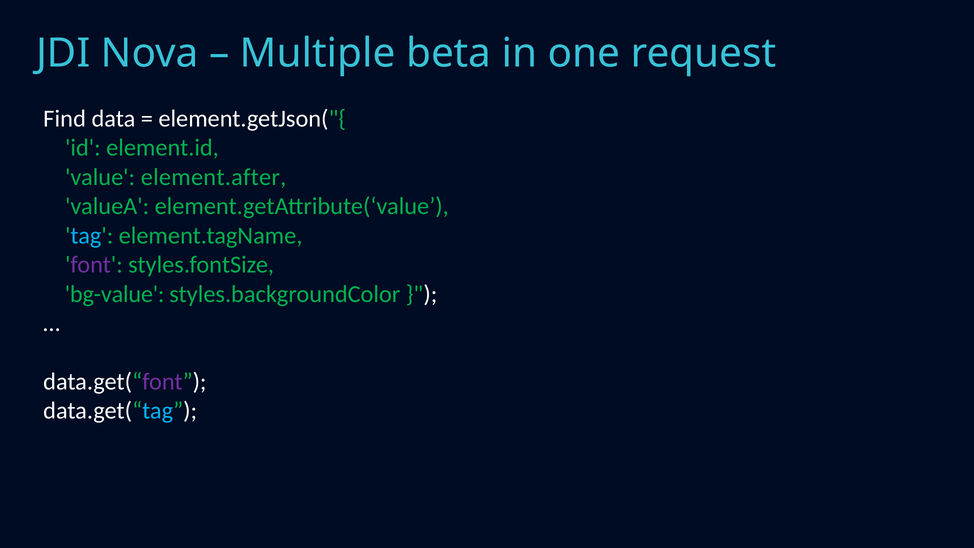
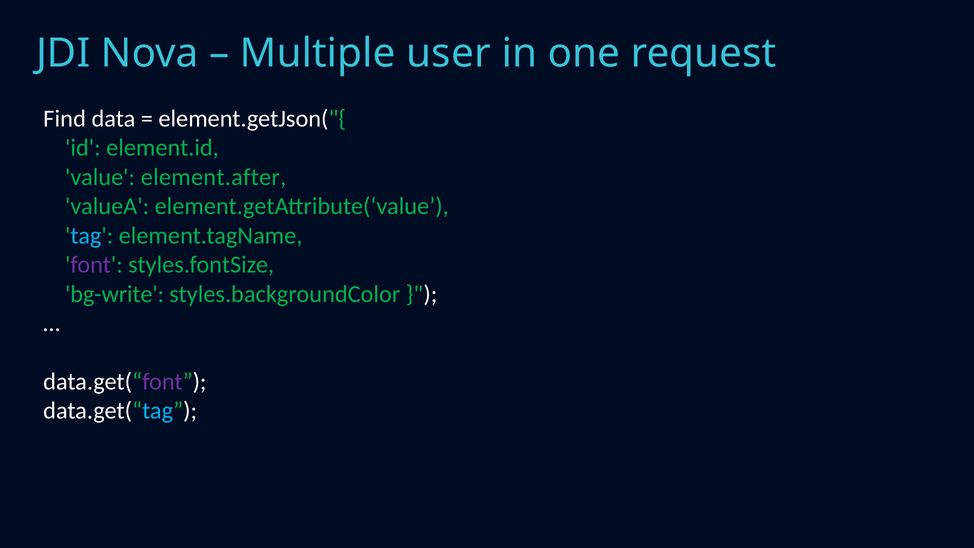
beta: beta -> user (449, 53)
bg-value: bg-value -> bg-write (115, 294)
